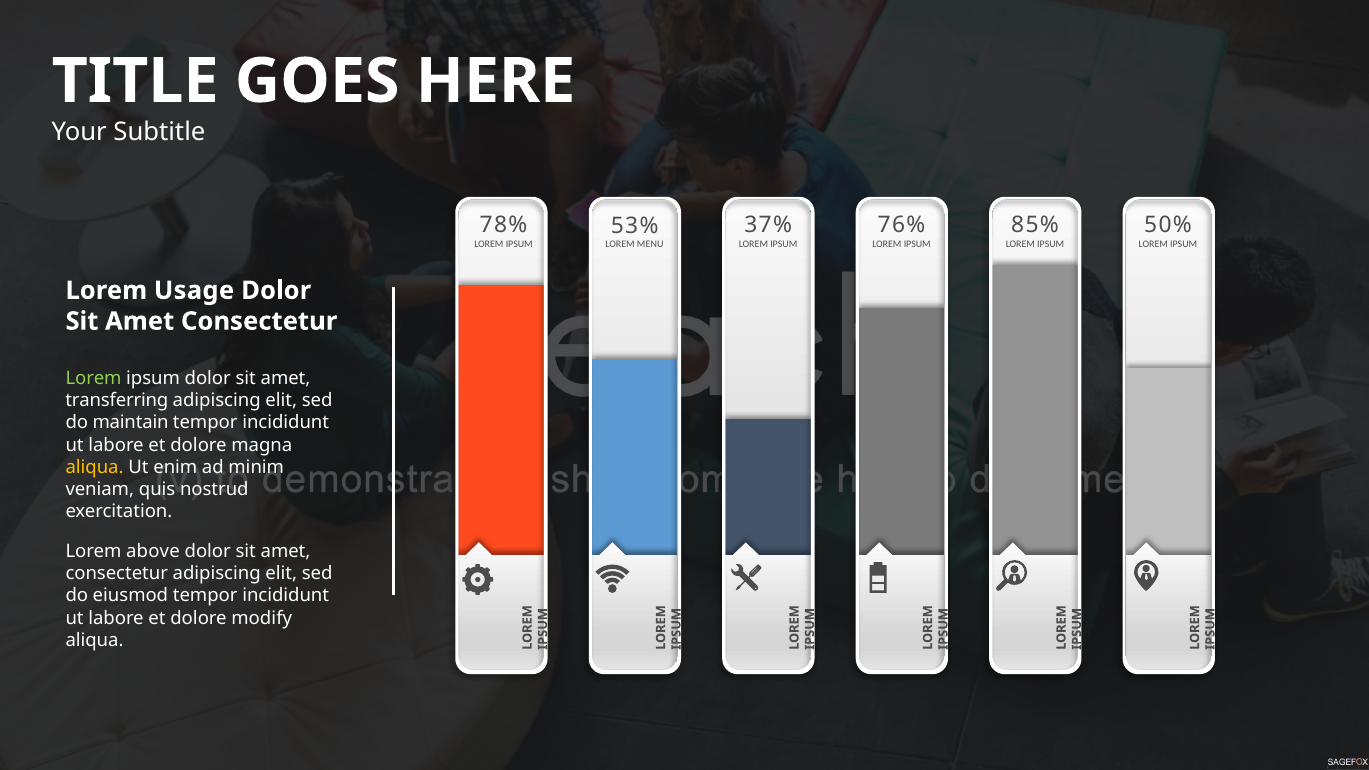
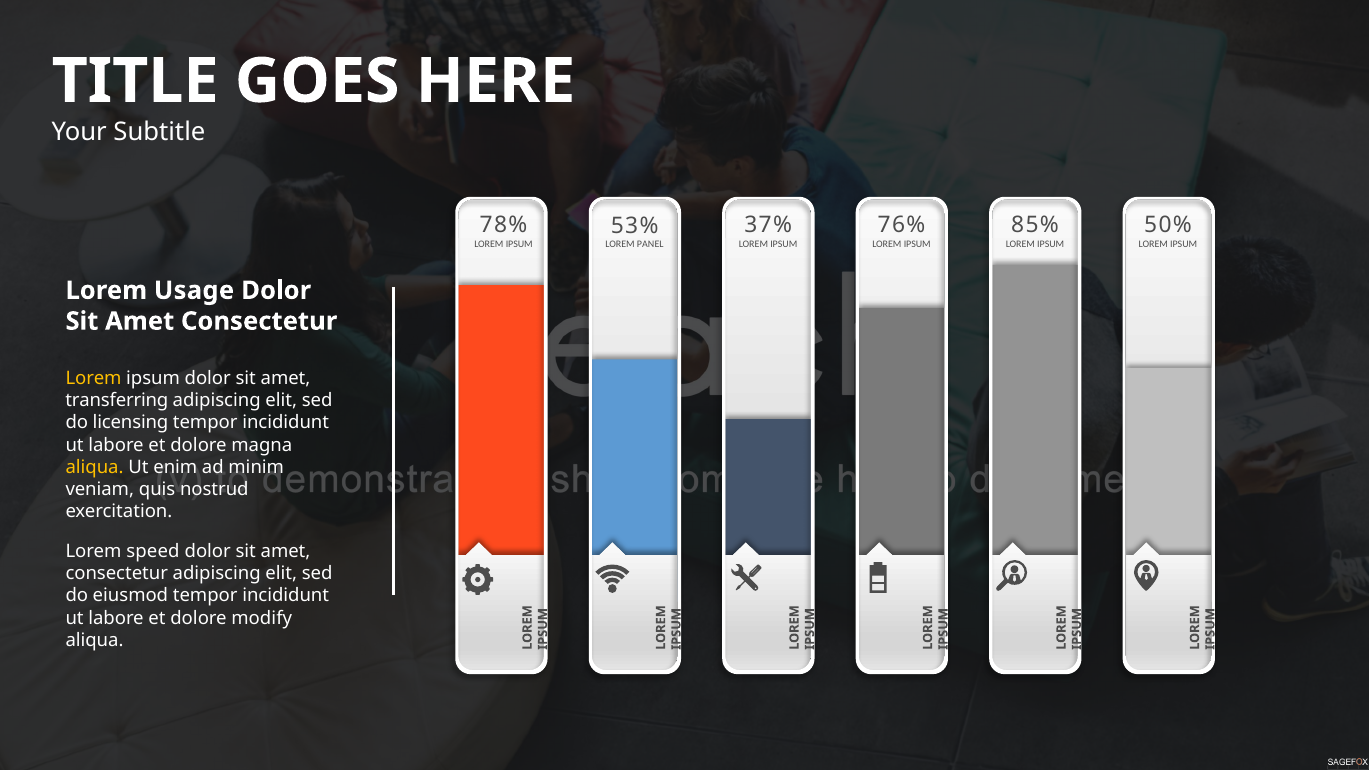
MENU: MENU -> PANEL (650, 244)
Lorem colour: light green -> yellow (94, 378)
maintain: maintain -> licensing (131, 423)
above: above -> speed (153, 551)
